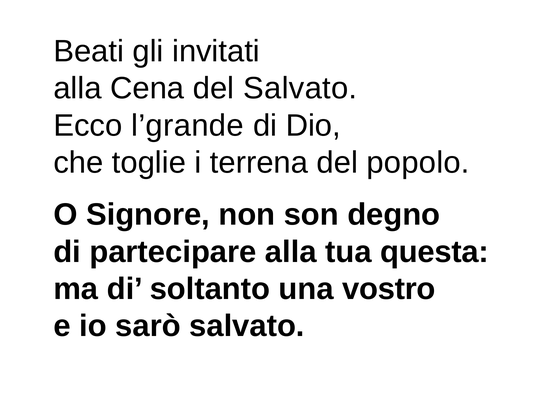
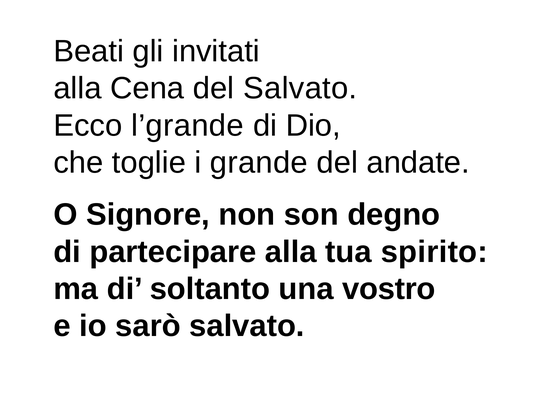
terrena: terrena -> grande (259, 163)
popolo: popolo -> andate (418, 163)
questa: questa -> spirito (434, 252)
